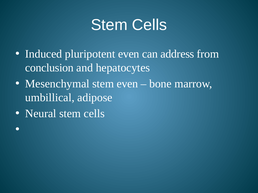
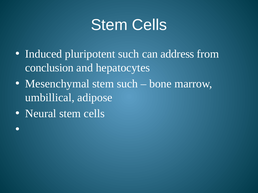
pluripotent even: even -> such (129, 54)
stem even: even -> such (127, 84)
